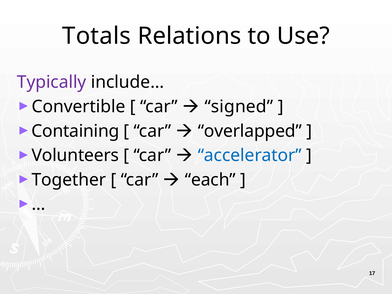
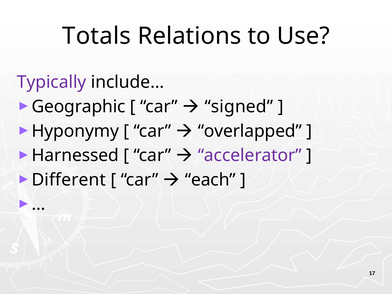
Convertible: Convertible -> Geographic (79, 107)
Containing: Containing -> Hyponymy (75, 131)
Volunteers: Volunteers -> Harnessed (75, 155)
accelerator colour: blue -> purple (250, 155)
Together: Together -> Different (69, 180)
